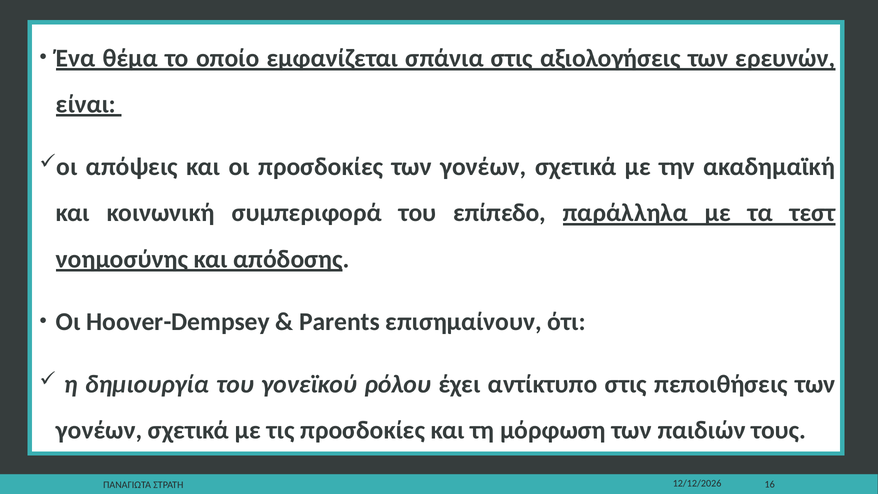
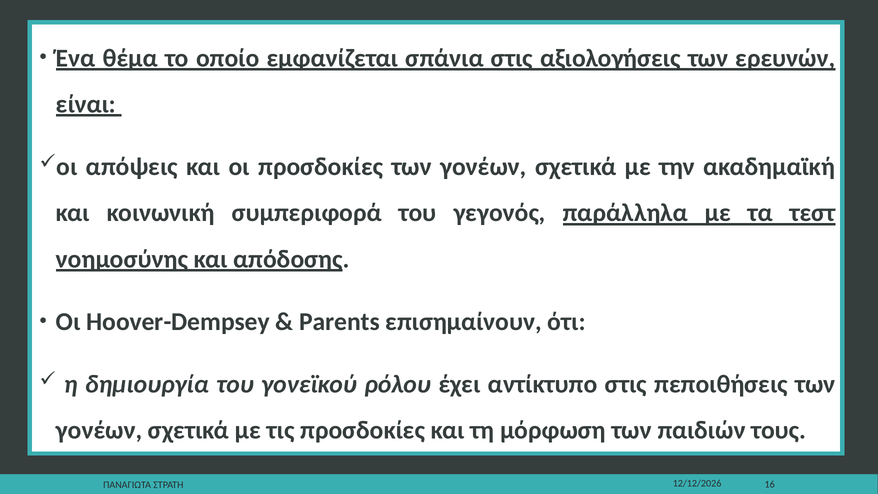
επίπεδο: επίπεδο -> γεγονός (500, 213)
